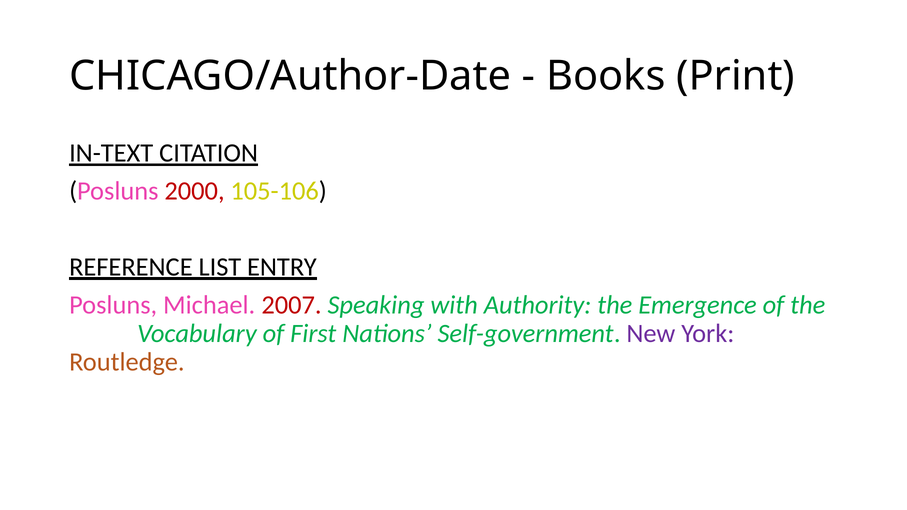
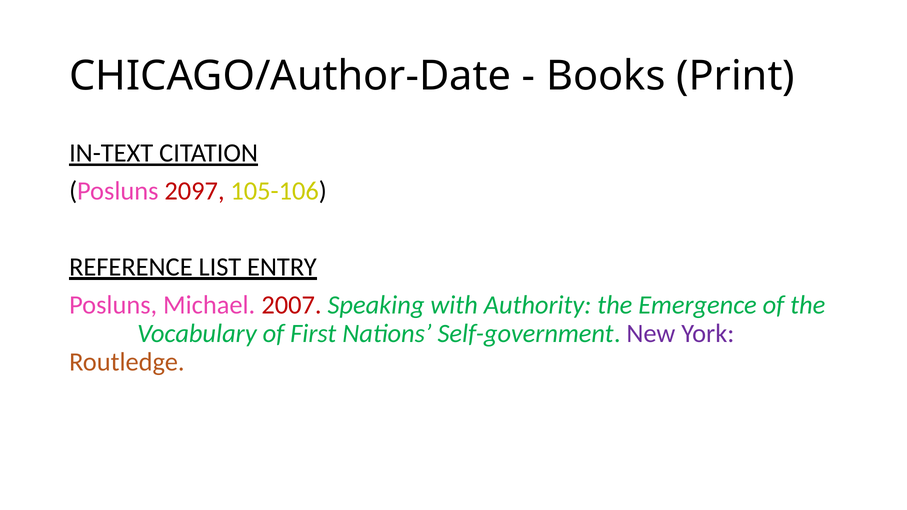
2000: 2000 -> 2097 (195, 191)
